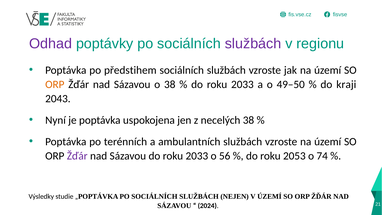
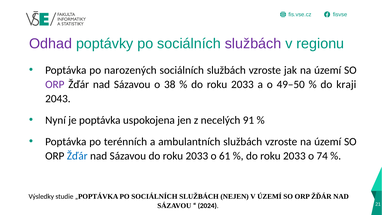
předstihem: předstihem -> narozených (130, 70)
ORP colour: orange -> purple (55, 84)
necelých 38: 38 -> 91 (248, 120)
Žďár colour: purple -> blue (77, 156)
56: 56 -> 61 (225, 156)
2053: 2053 -> 2033 (294, 156)
